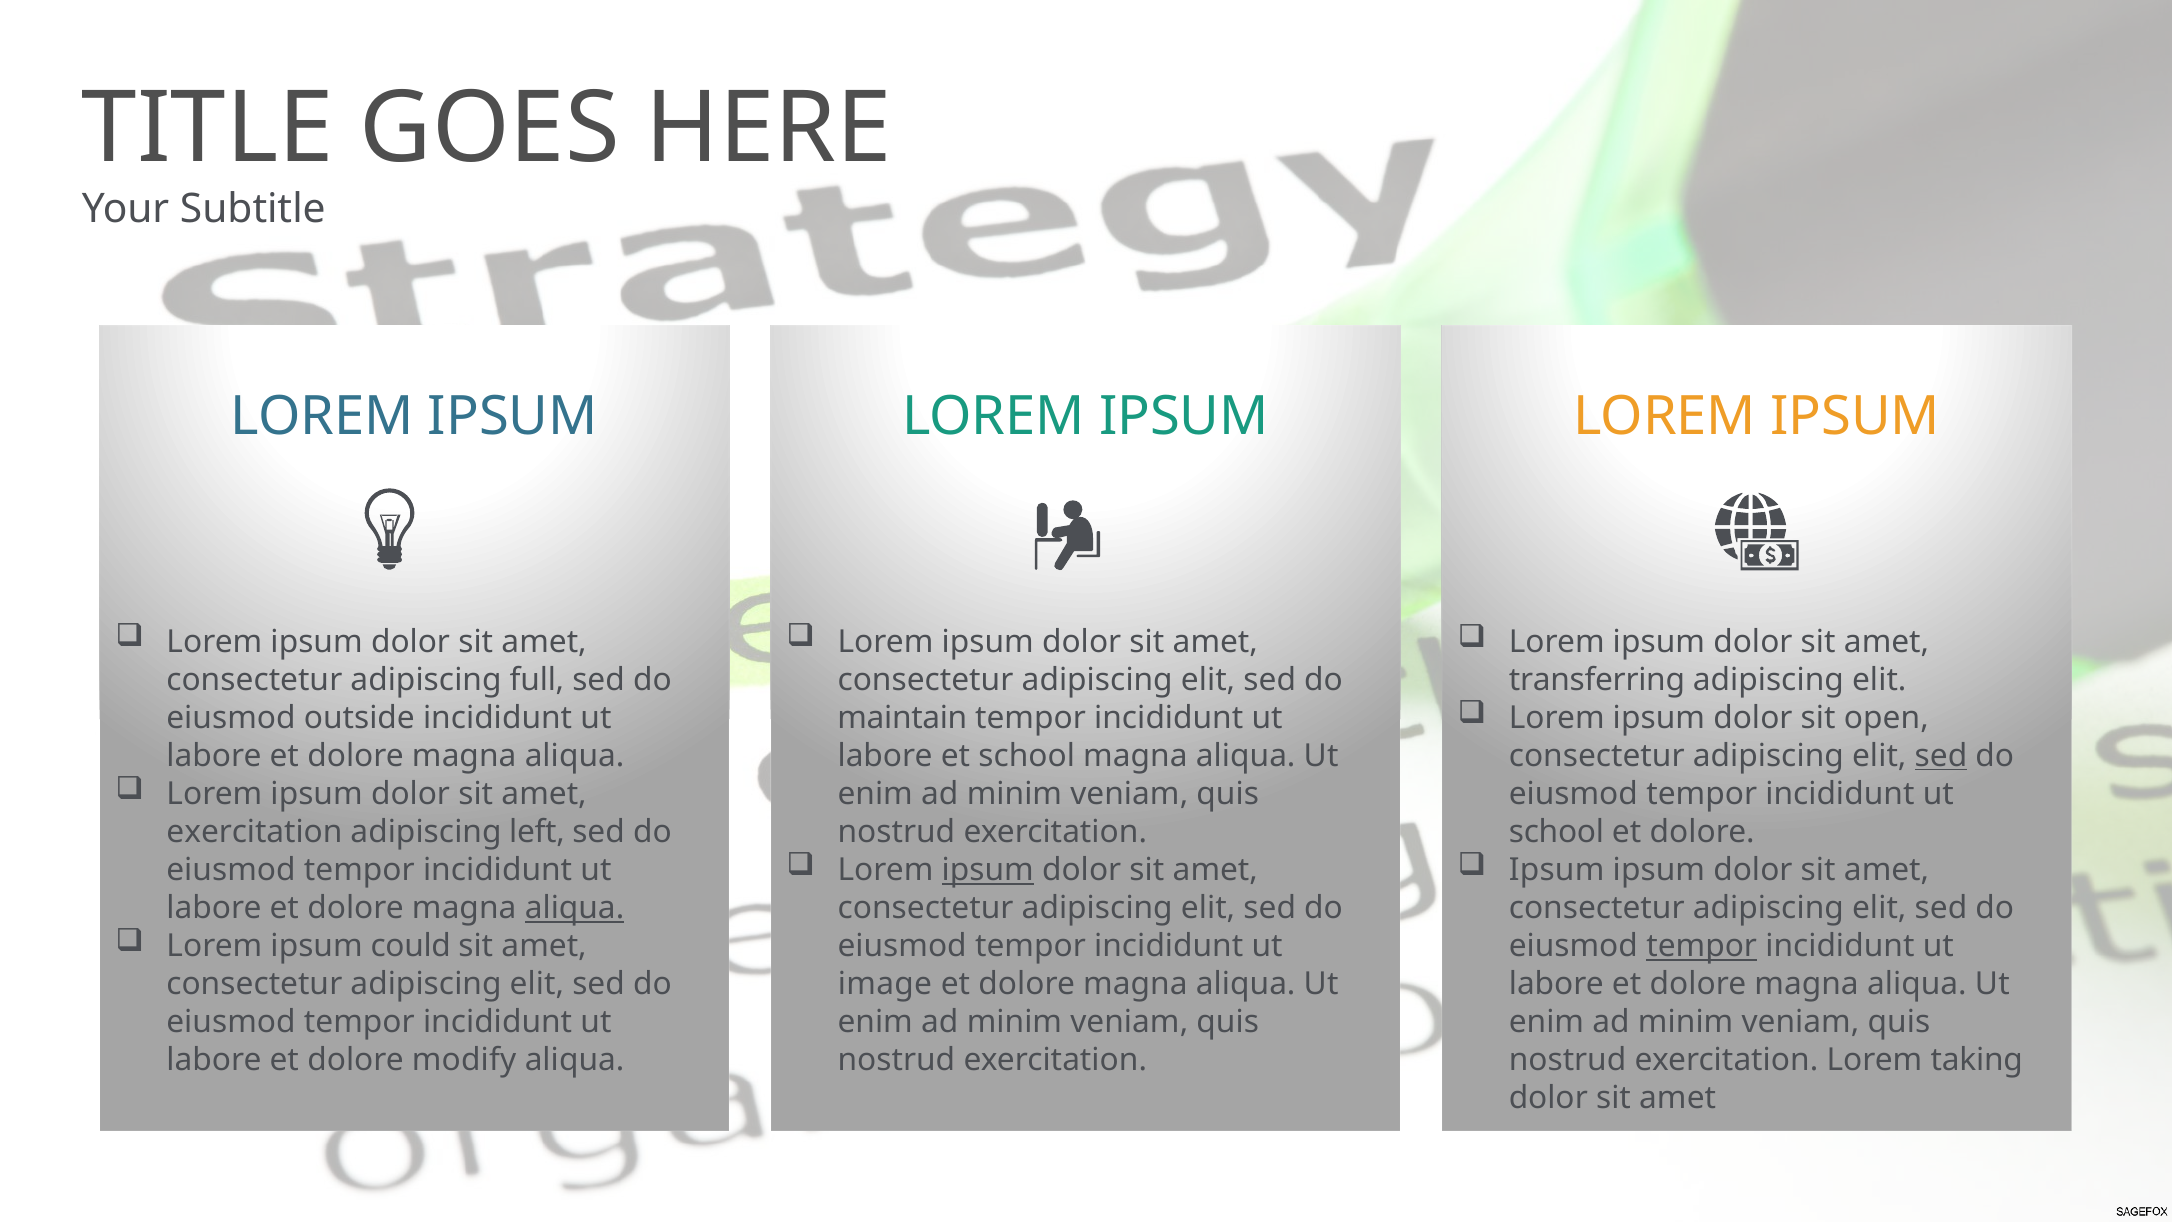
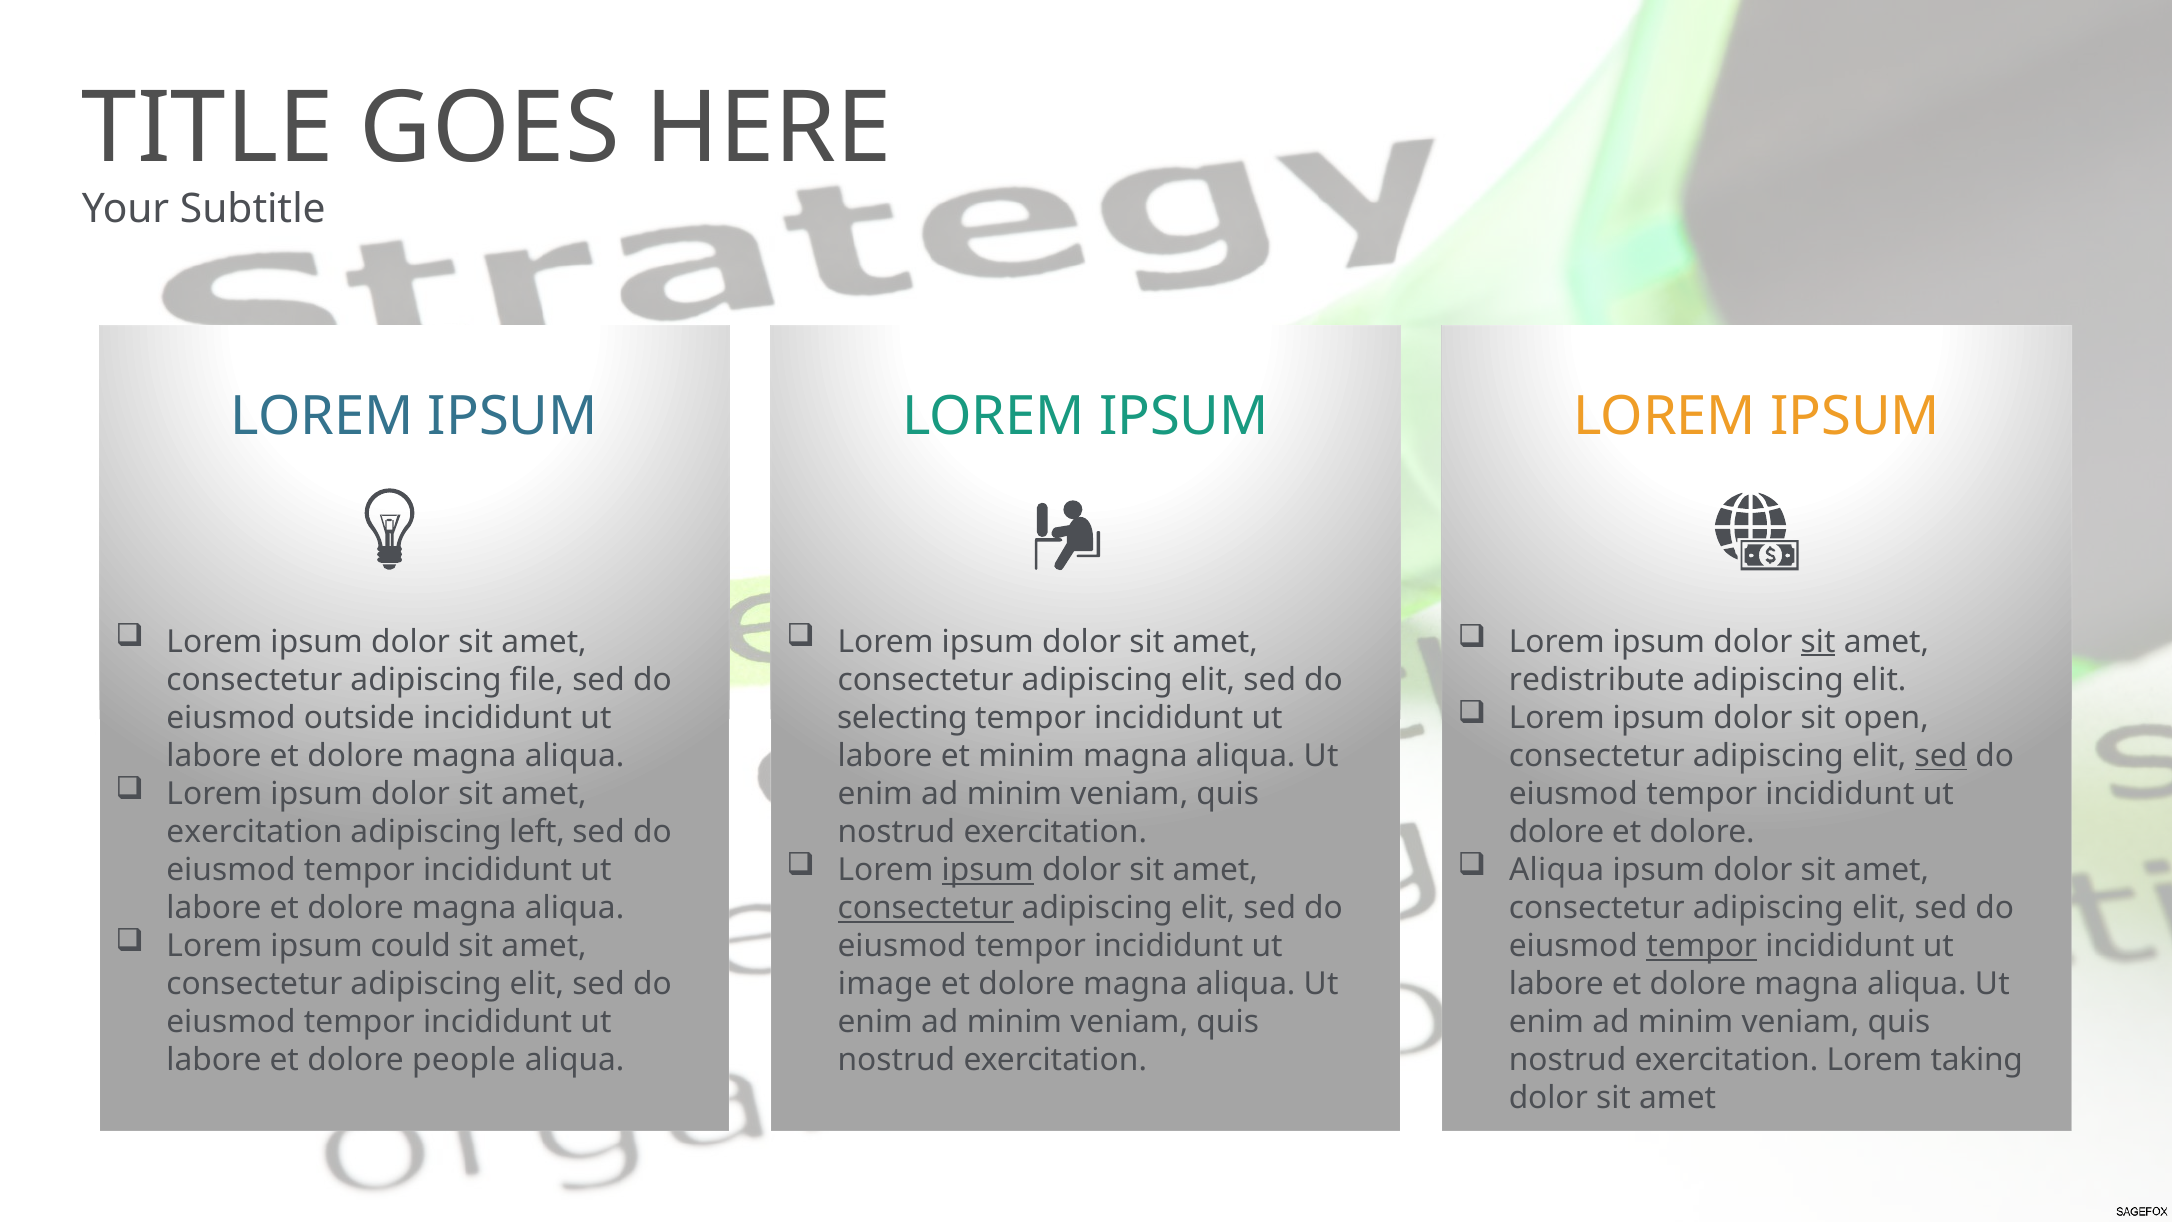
sit underline: none -> present (1818, 642)
full: full -> file (537, 680)
transferring: transferring -> redistribute (1597, 680)
maintain: maintain -> selecting (902, 718)
et school: school -> minim (1027, 756)
school: school -> dolore (1556, 832)
Ipsum: Ipsum -> Aliqua (1557, 870)
aliqua underline: present -> none (575, 908)
consectetur underline: none -> present (926, 908)
modify: modify -> people (464, 1060)
